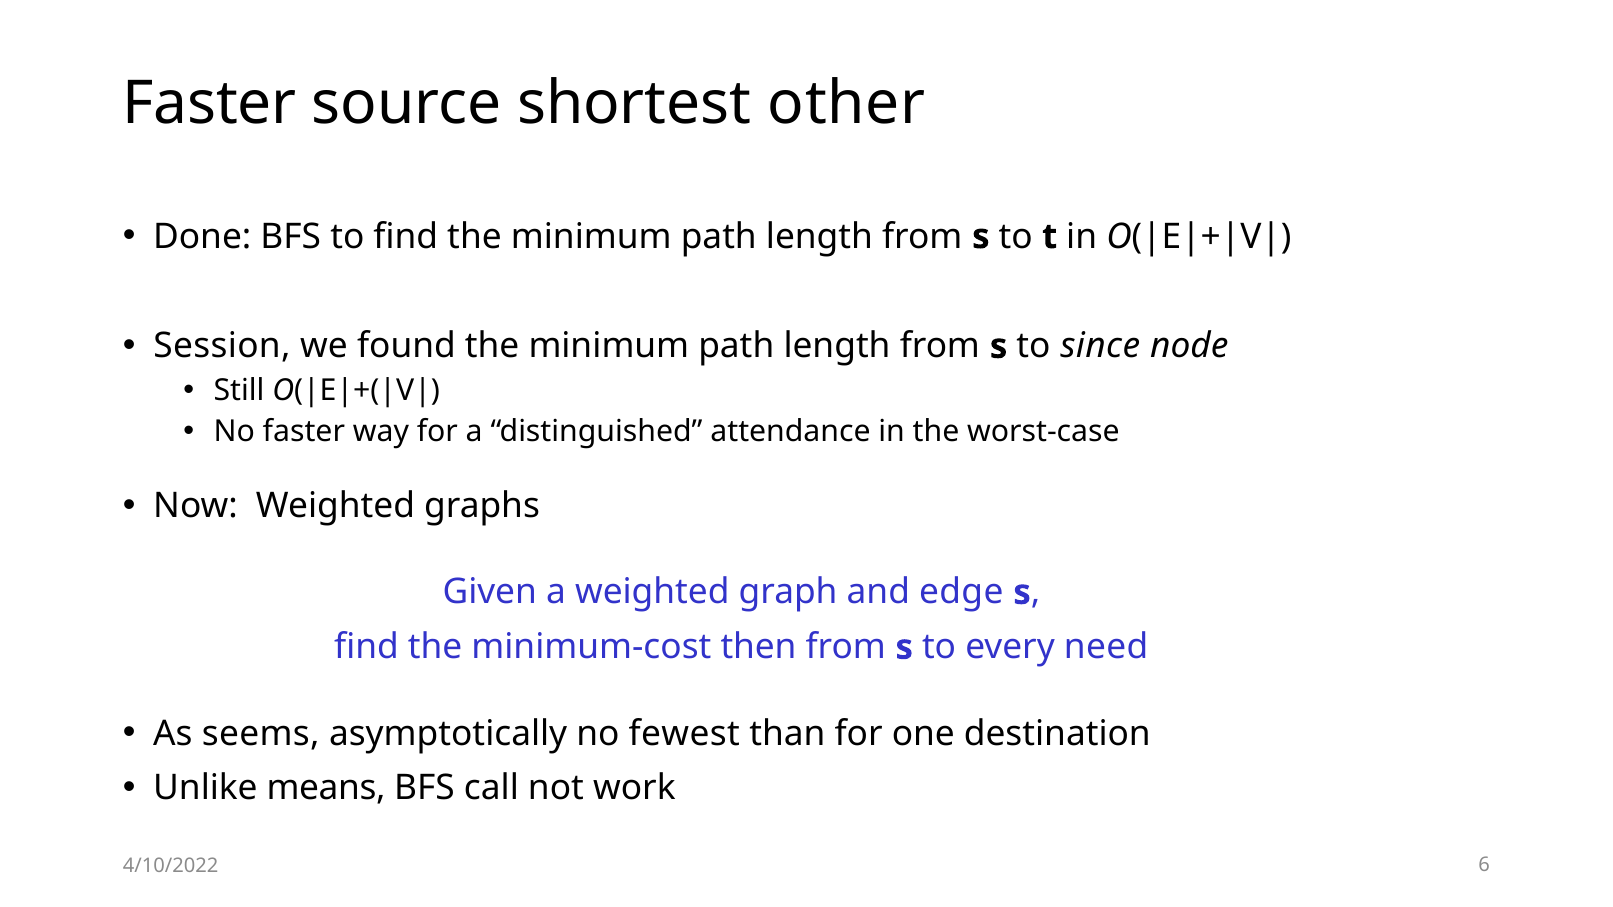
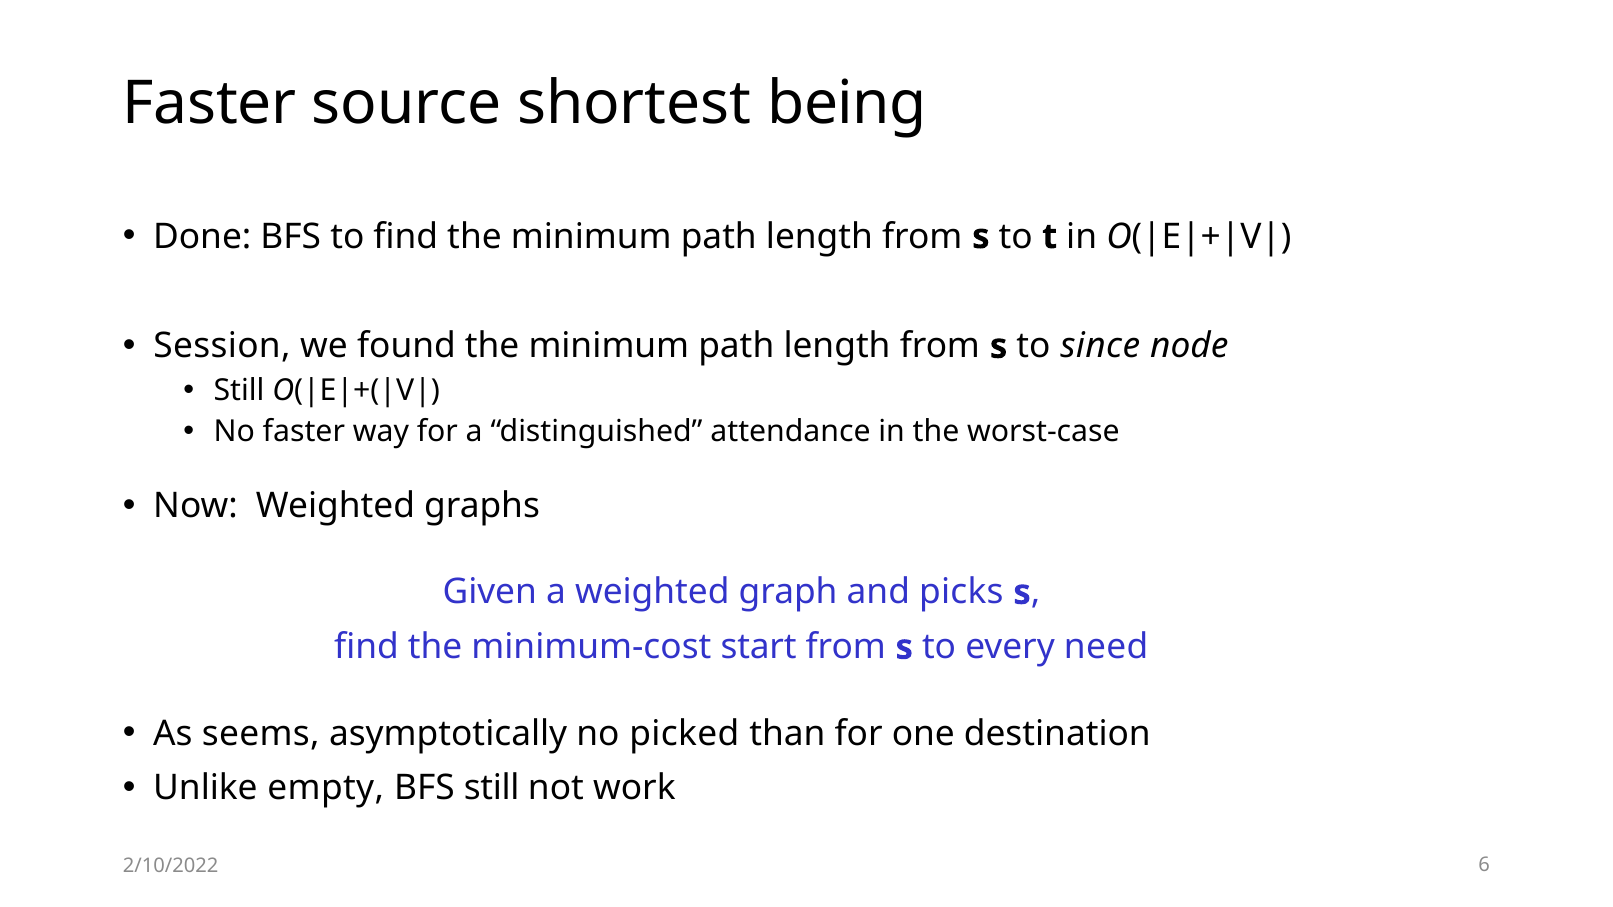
other: other -> being (847, 103)
edge: edge -> picks (961, 593)
then: then -> start (759, 647)
fewest: fewest -> picked (684, 734)
means: means -> empty (326, 789)
BFS call: call -> still (492, 789)
4/10/2022: 4/10/2022 -> 2/10/2022 (171, 866)
